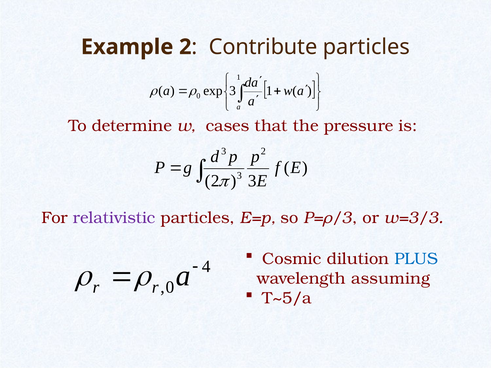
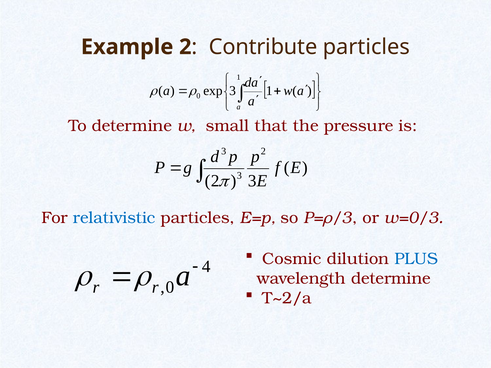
cases: cases -> small (227, 126)
relativistic colour: purple -> blue (114, 218)
w=3/3: w=3/3 -> w=0/3 (414, 218)
wavelength assuming: assuming -> determine (391, 279)
T~5/a: T~5/a -> T~2/a (287, 298)
